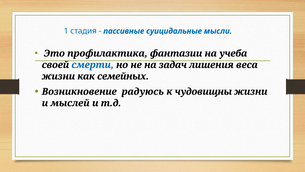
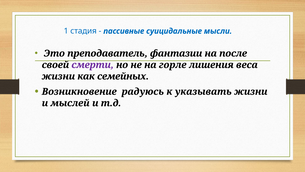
профилактика: профилактика -> преподаватель (107, 53)
учеба: учеба -> после (233, 53)
смерти colour: blue -> purple (93, 65)
задач: задач -> горле (173, 65)
чудовищны: чудовищны -> указывать (203, 91)
